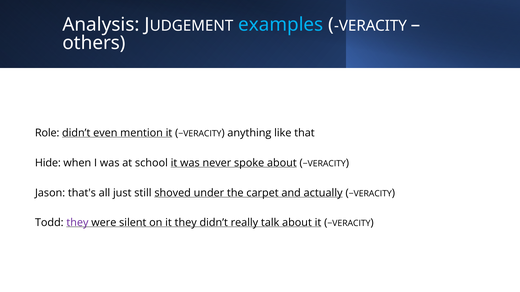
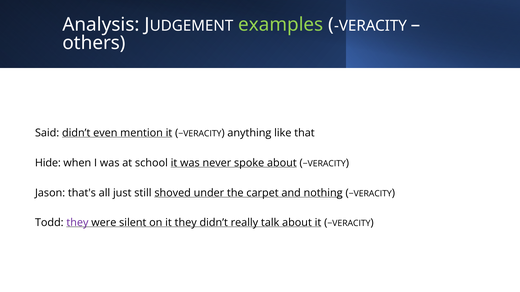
examples colour: light blue -> light green (281, 25)
Role: Role -> Said (47, 133)
actually: actually -> nothing (323, 193)
